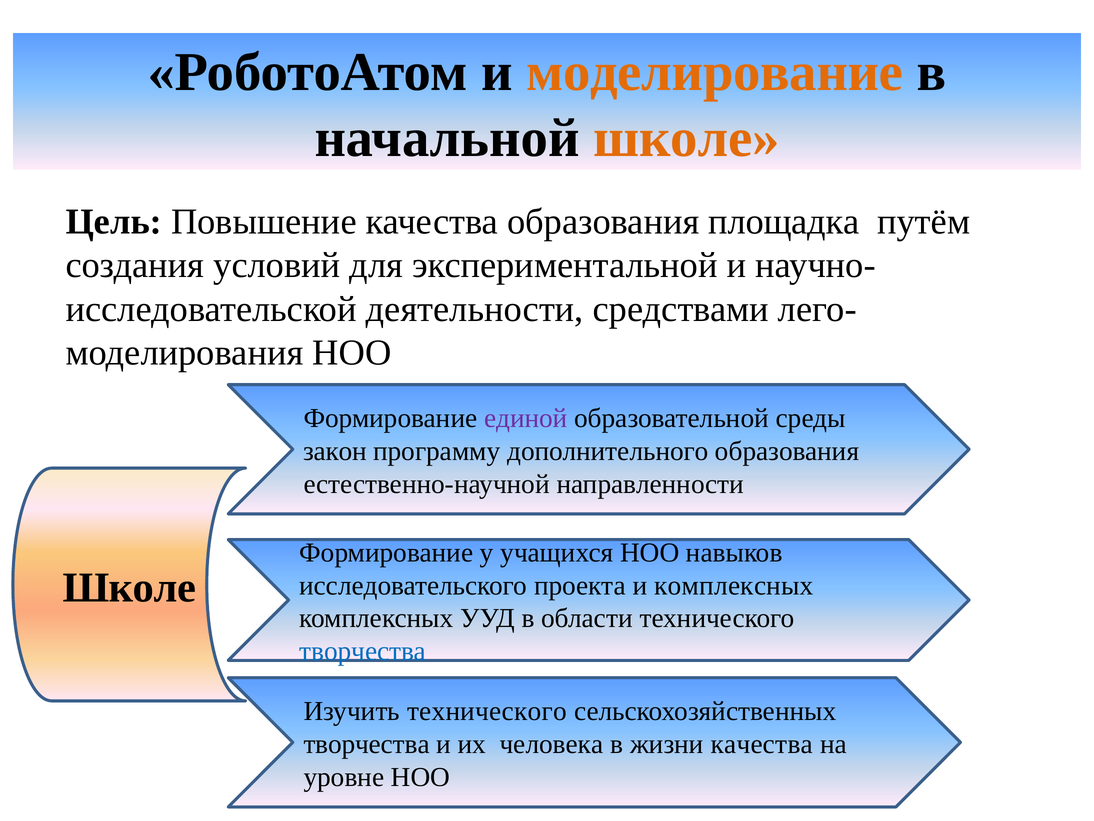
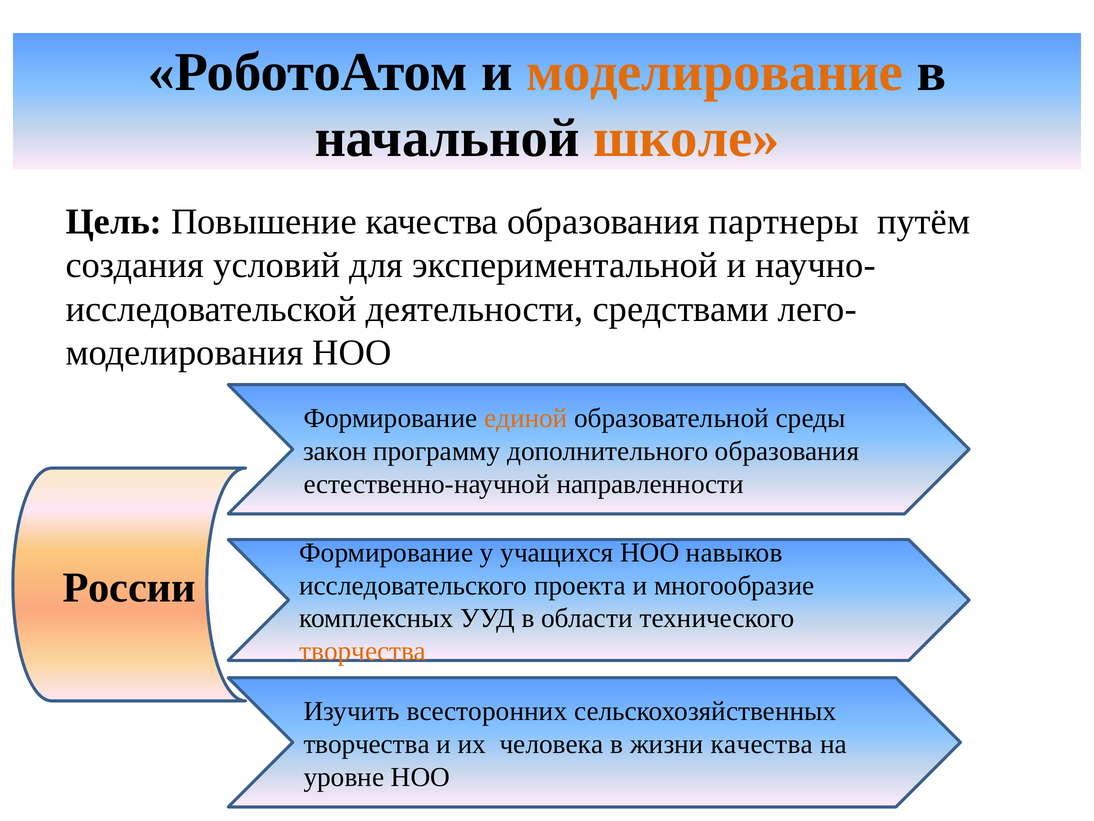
площадка: площадка -> партнеры (784, 221)
единой colour: purple -> orange (526, 418)
Школе: Школе -> России (129, 587)
и комплексных: комплексных -> многообразие (734, 585)
творчества colour: blue -> orange (363, 651)
Изучить технического: технического -> всесторонних (487, 711)
